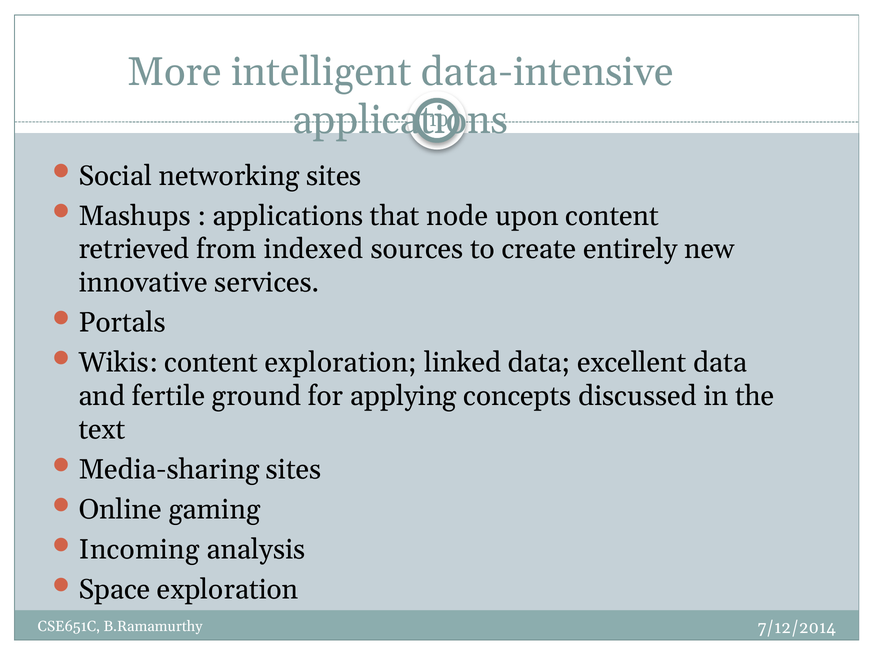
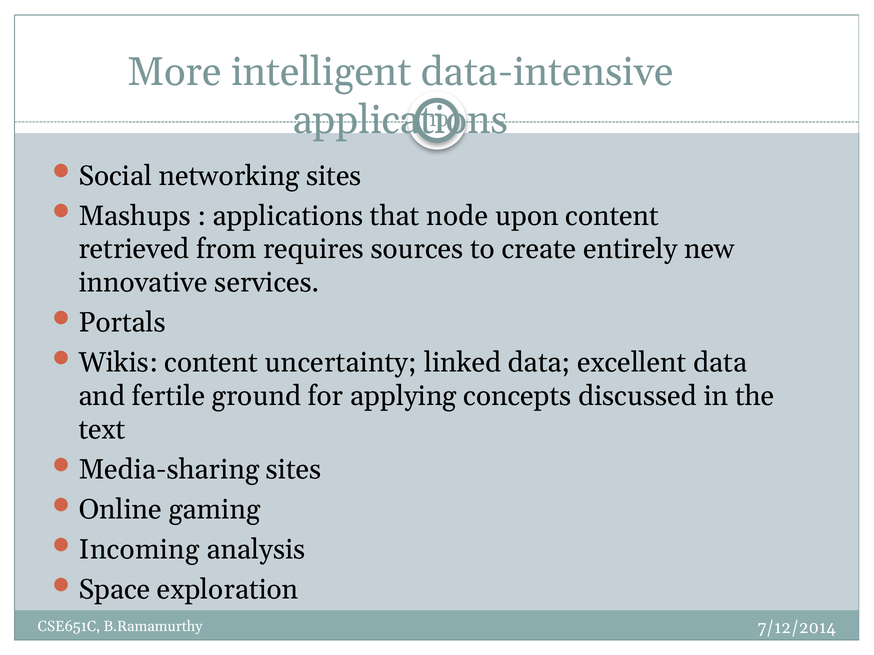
indexed: indexed -> requires (314, 249)
content exploration: exploration -> uncertainty (341, 363)
